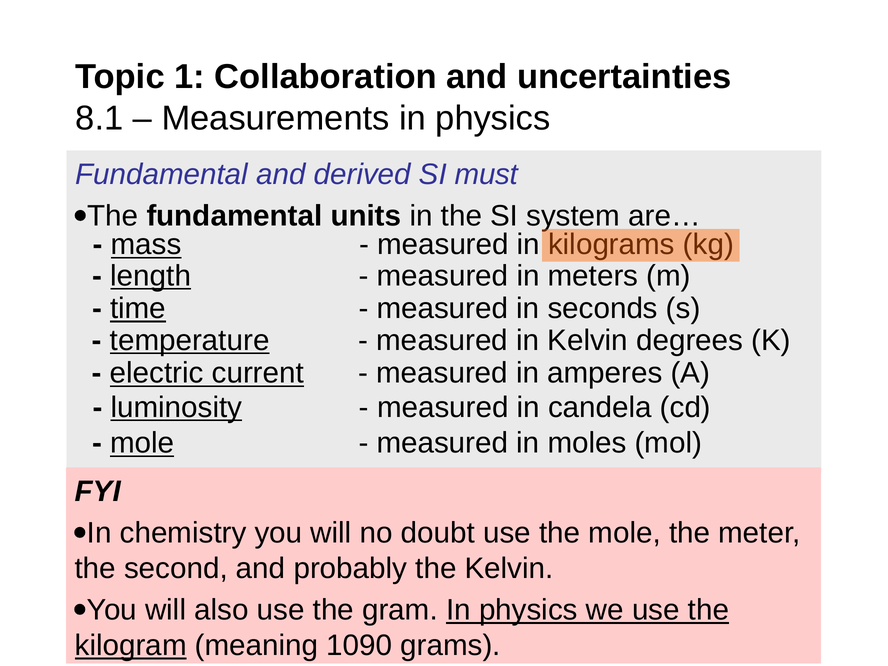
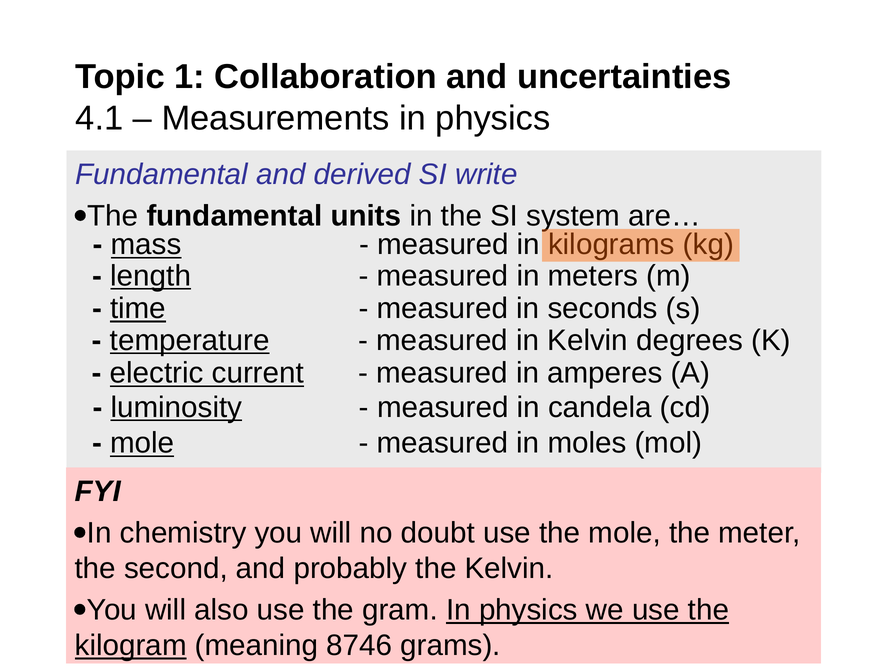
8.1: 8.1 -> 4.1 (99, 118)
must: must -> write (486, 175)
1090: 1090 -> 8746 (359, 646)
